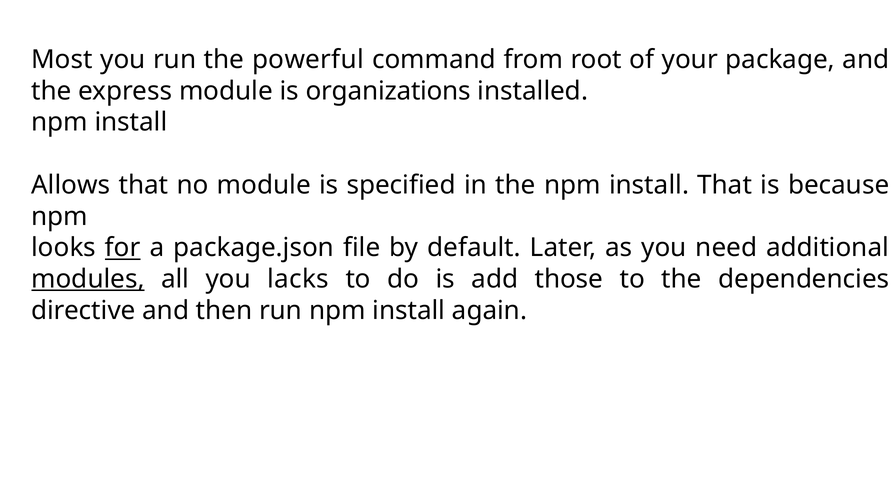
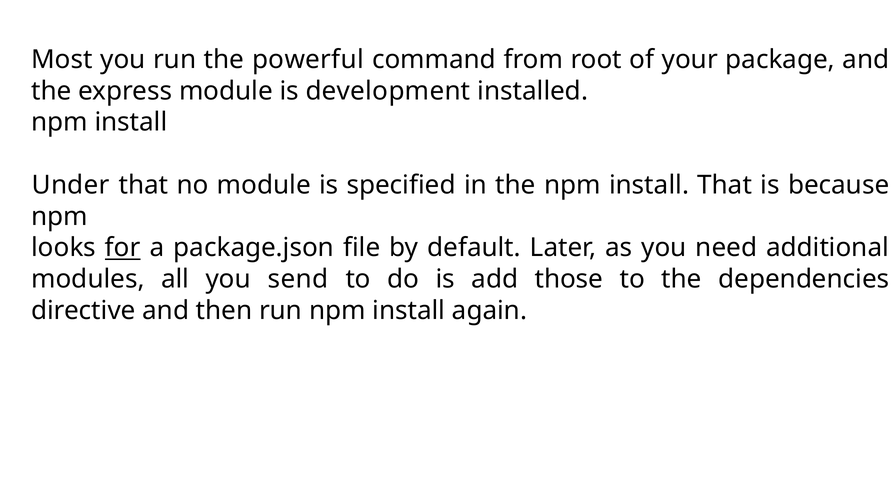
organizations: organizations -> development (388, 91)
Allows: Allows -> Under (71, 185)
modules underline: present -> none (88, 279)
lacks: lacks -> send (298, 279)
